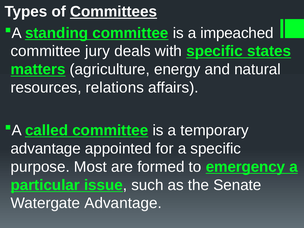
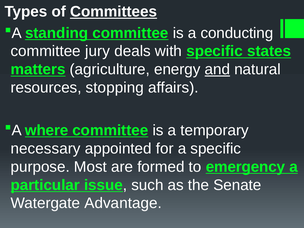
impeached: impeached -> conducting (237, 33)
and underline: none -> present (217, 69)
relations: relations -> stopping (115, 88)
called: called -> where (47, 130)
advantage: advantage -> necessary (46, 149)
